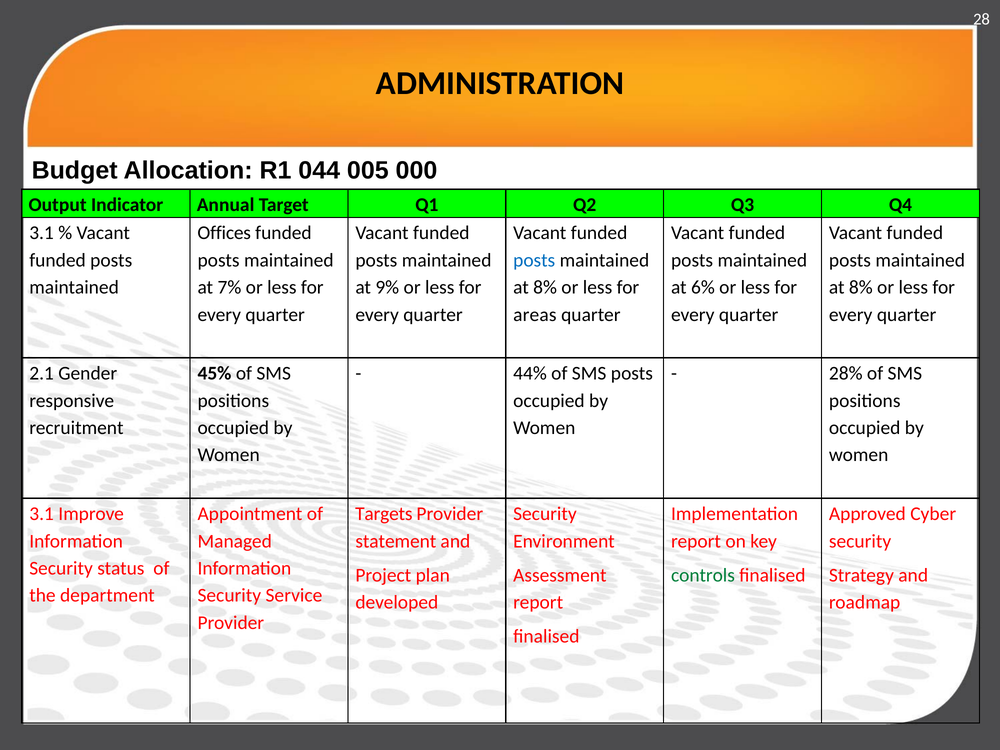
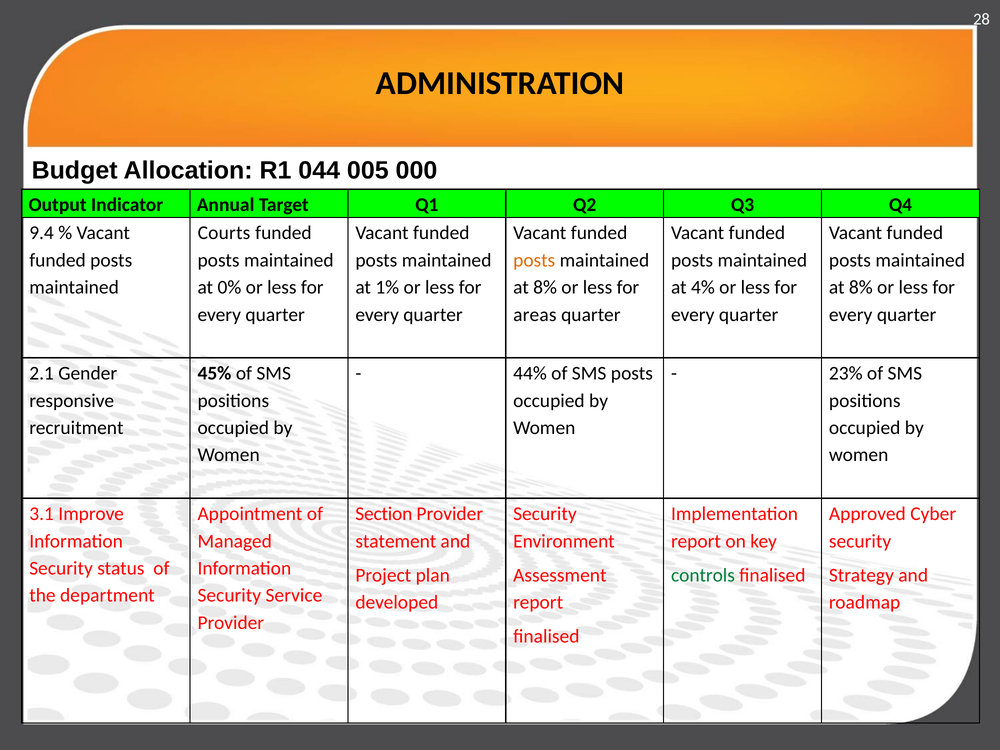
3.1: 3.1 -> 9.4 (42, 233)
Offices: Offices -> Courts (224, 233)
posts colour: blue -> orange (534, 260)
7%: 7% -> 0% (229, 287)
9%: 9% -> 1% (387, 287)
6%: 6% -> 4% (703, 287)
28%: 28% -> 23% (846, 373)
Targets: Targets -> Section (384, 514)
